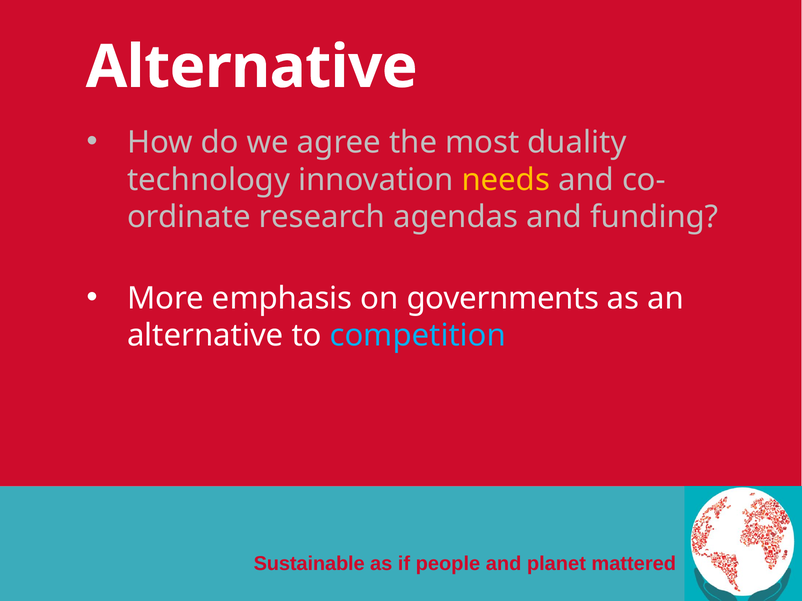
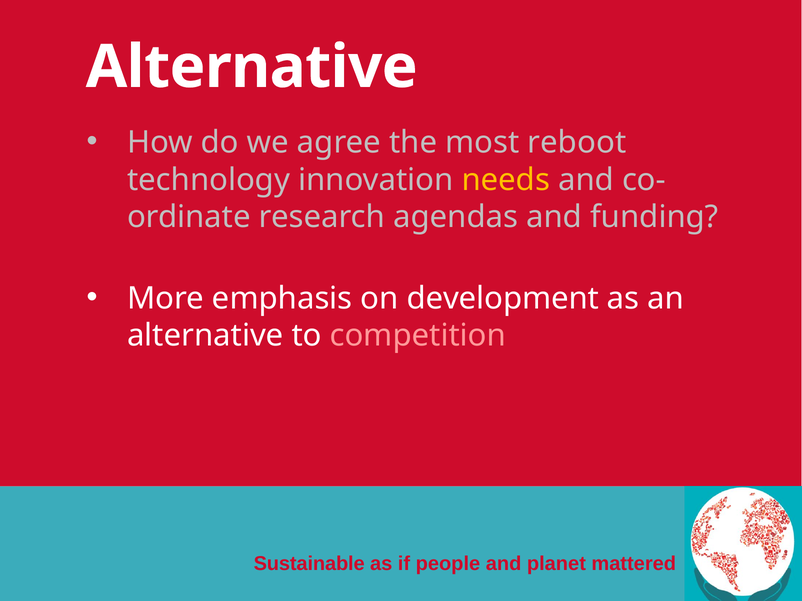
duality: duality -> reboot (577, 142)
governments: governments -> development (503, 299)
competition colour: light blue -> pink (418, 336)
